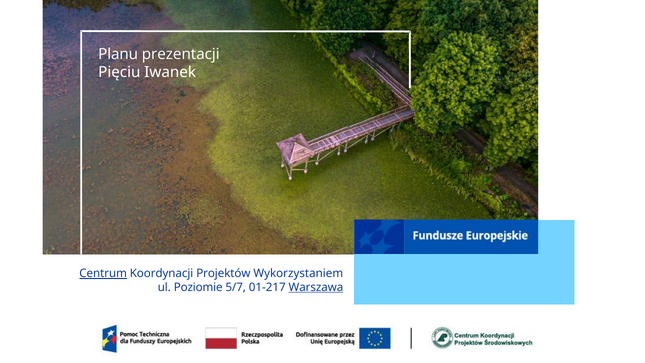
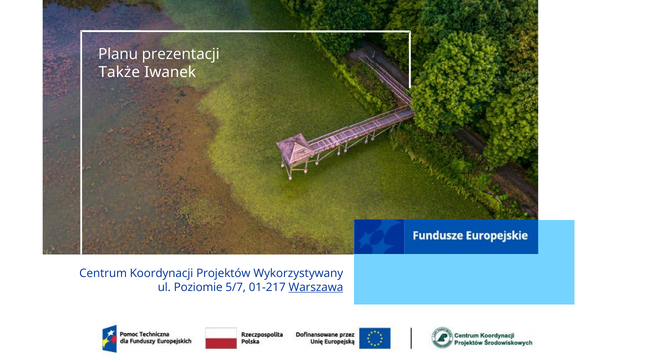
Pięciu: Pięciu -> Także (119, 72)
Centrum underline: present -> none (103, 273)
Wykorzystaniem: Wykorzystaniem -> Wykorzystywany (298, 273)
